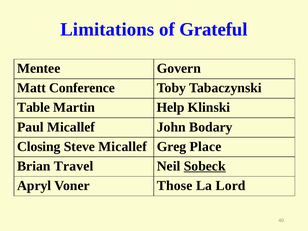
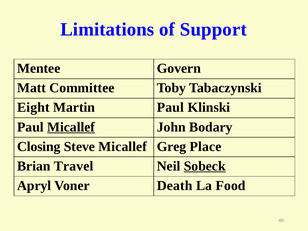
Grateful: Grateful -> Support (213, 30)
Conference: Conference -> Committee (82, 88)
Table: Table -> Eight (33, 107)
Martin Help: Help -> Paul (170, 107)
Micallef underline: none -> present (71, 127)
Those: Those -> Death (175, 186)
Lord: Lord -> Food (231, 186)
